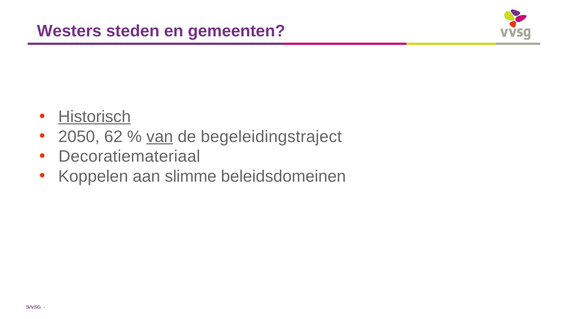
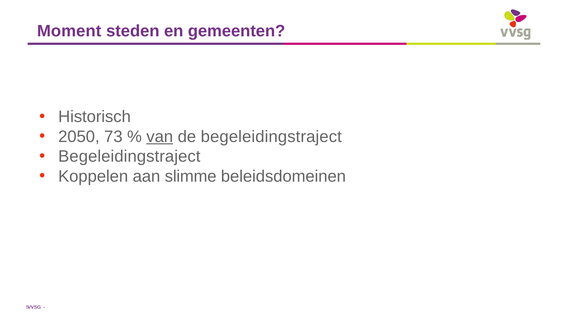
Westers: Westers -> Moment (69, 31)
Historisch underline: present -> none (95, 117)
62: 62 -> 73 (113, 137)
Decoratiemateriaal: Decoratiemateriaal -> Begeleidingstraject (129, 157)
